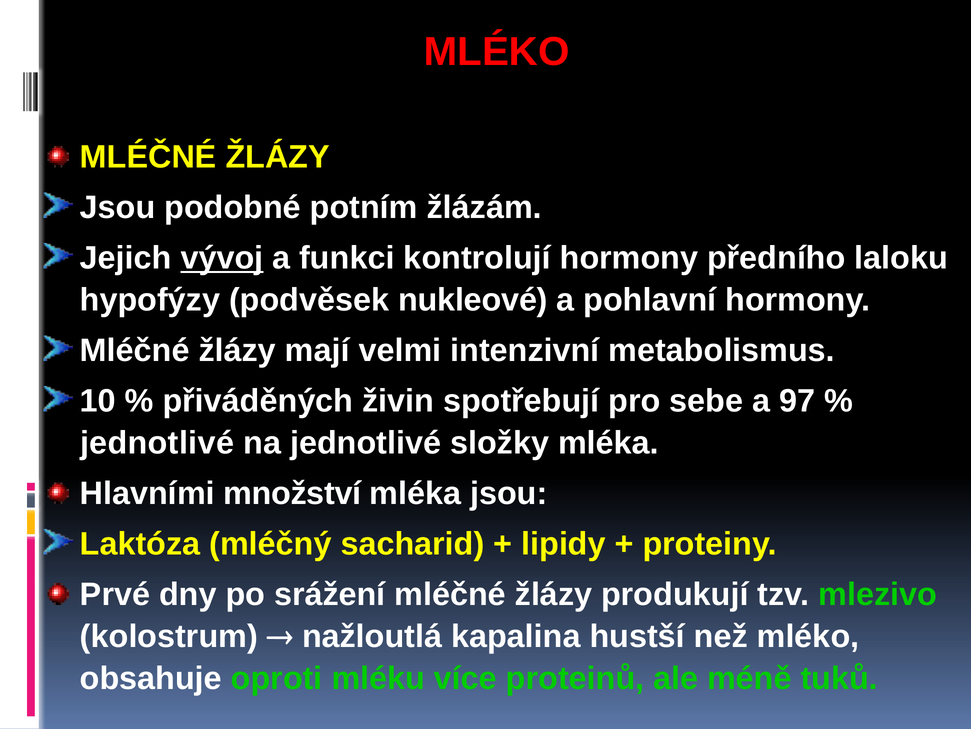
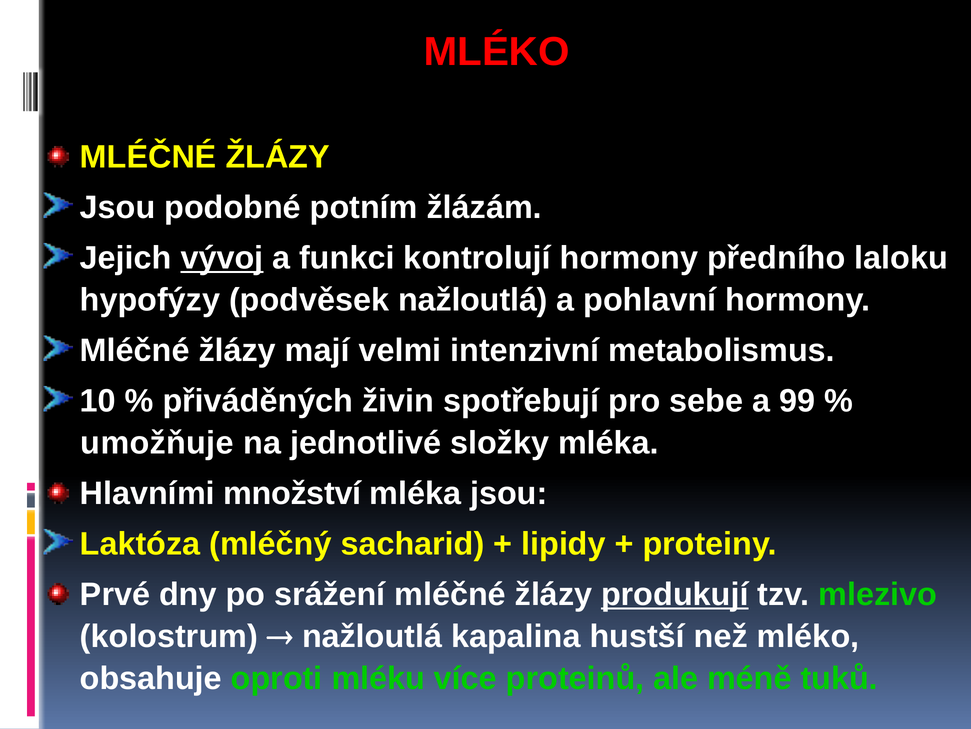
podvěsek nukleové: nukleové -> nažloutlá (473, 300)
97: 97 -> 99 (797, 401)
jednotlivé: jednotlivé -> umožňuje (157, 442)
produkují underline: none -> present (675, 594)
